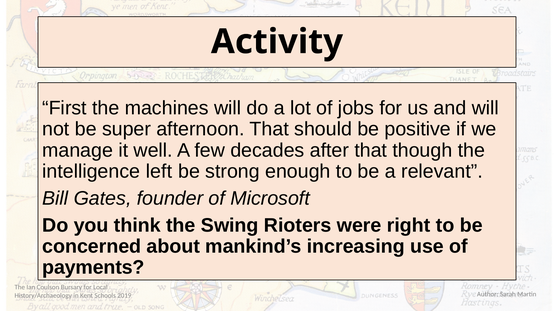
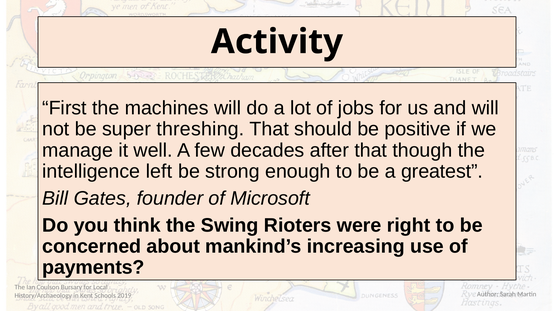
afternoon: afternoon -> threshing (200, 129)
relevant: relevant -> greatest (442, 172)
